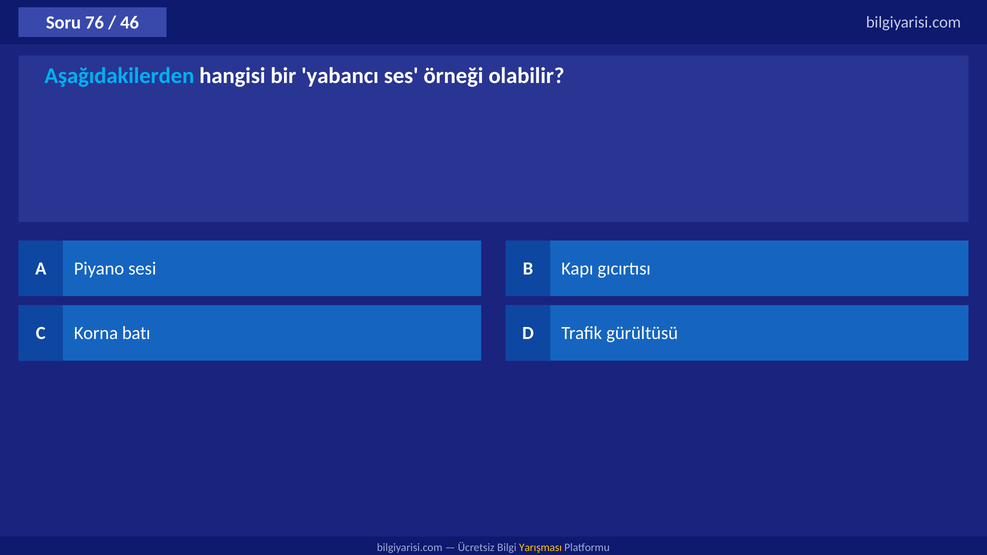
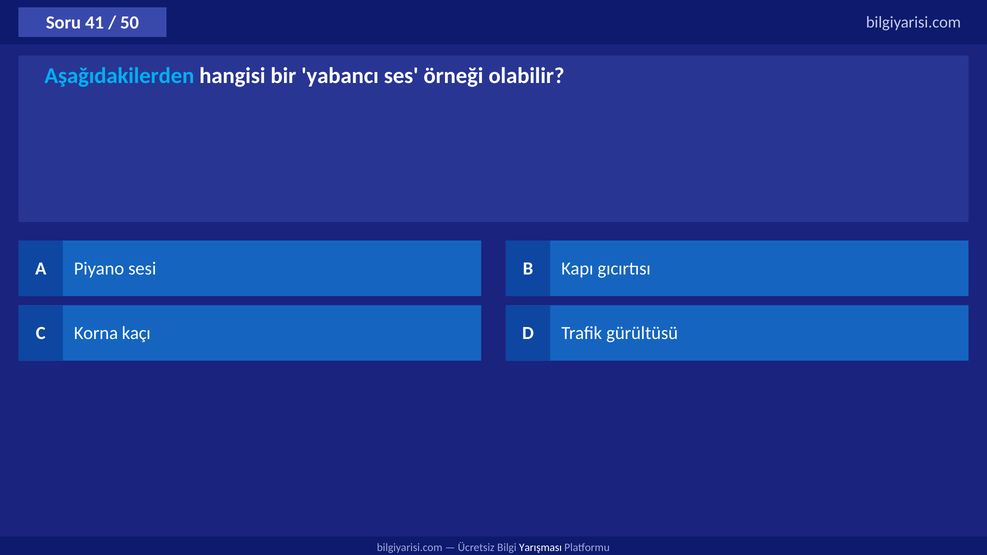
76: 76 -> 41 (95, 23)
46: 46 -> 50 (130, 23)
batı: batı -> kaçı (136, 333)
Yarışması colour: yellow -> white (540, 547)
